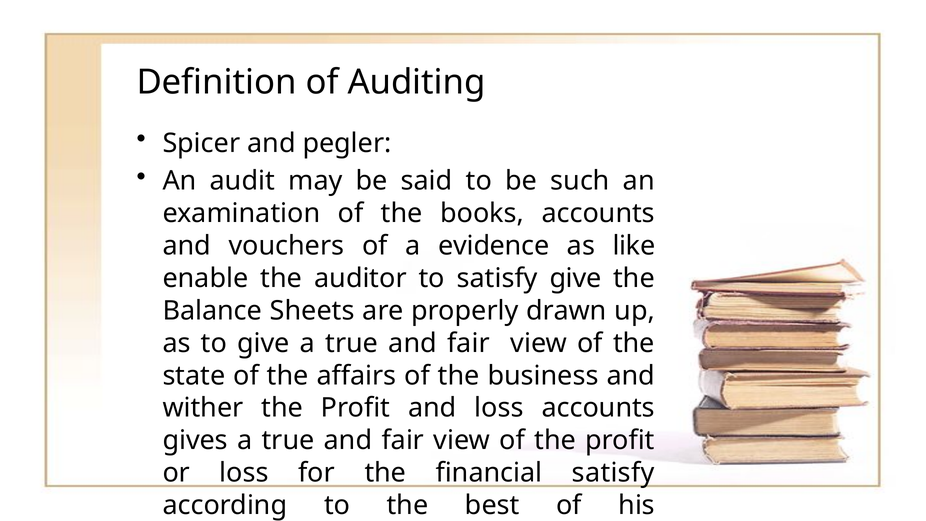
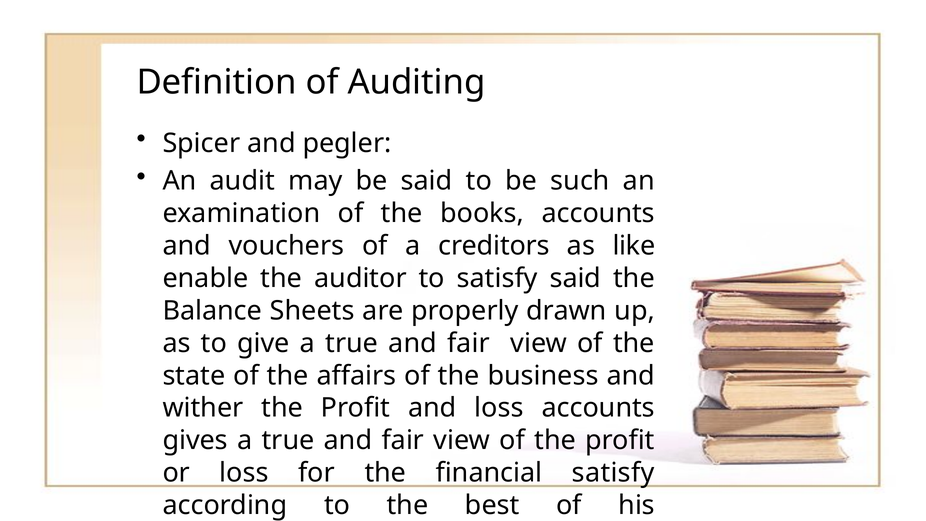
evidence: evidence -> creditors (494, 246)
satisfy give: give -> said (575, 278)
